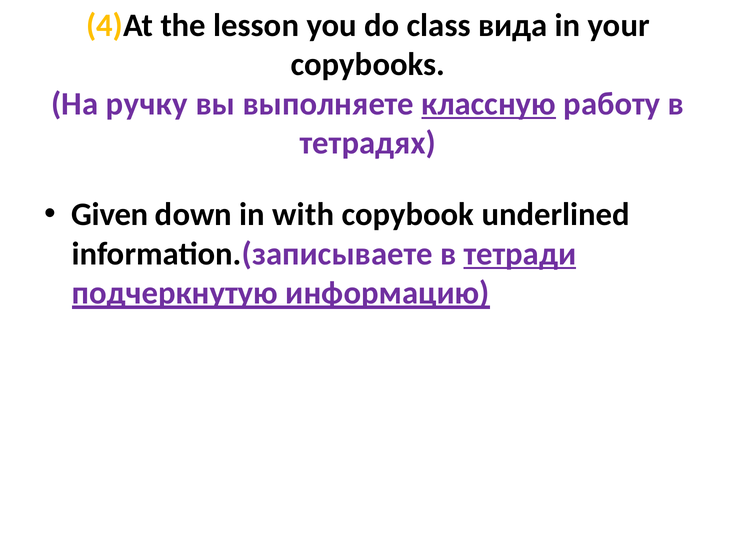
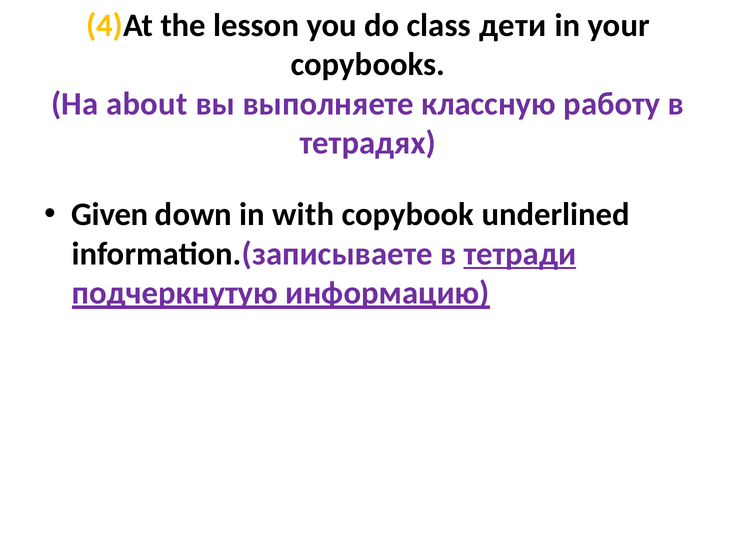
вида: вида -> дети (513, 25)
ручку: ручку -> about (147, 104)
классную underline: present -> none (489, 104)
